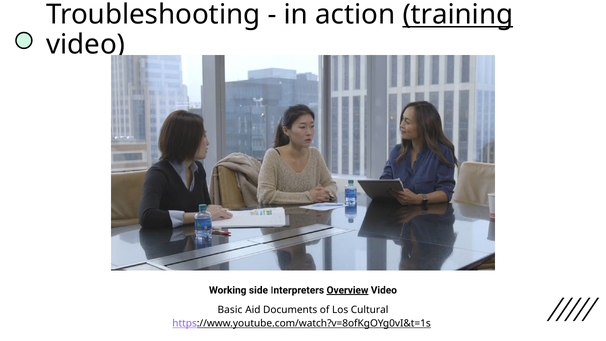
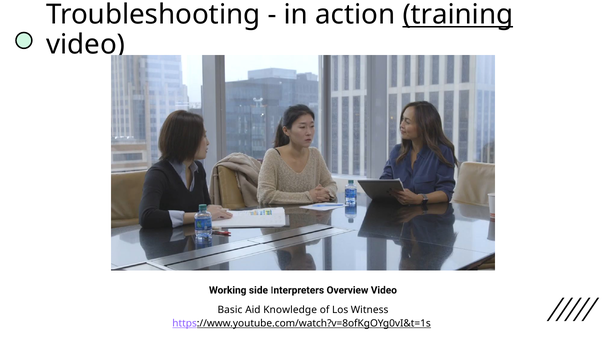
Overview underline: present -> none (347, 290)
Documents: Documents -> Knowledge (290, 310)
Cultural: Cultural -> Witness (370, 310)
